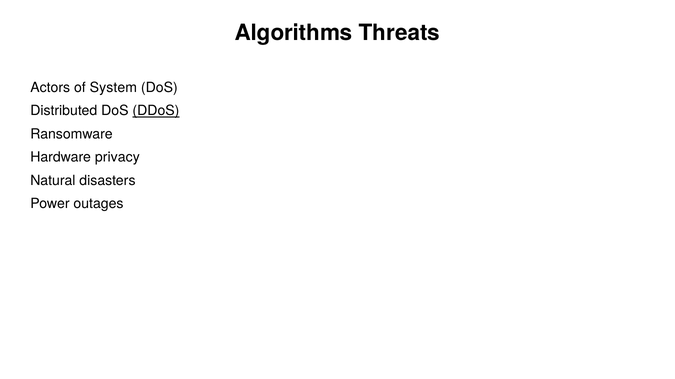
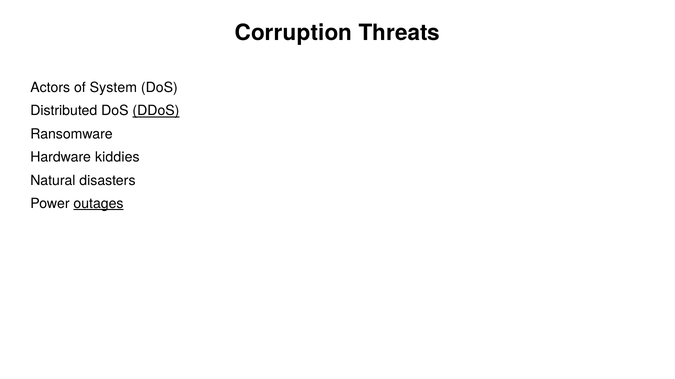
Algorithms: Algorithms -> Corruption (293, 33)
privacy: privacy -> kiddies (117, 157)
outages underline: none -> present (98, 204)
